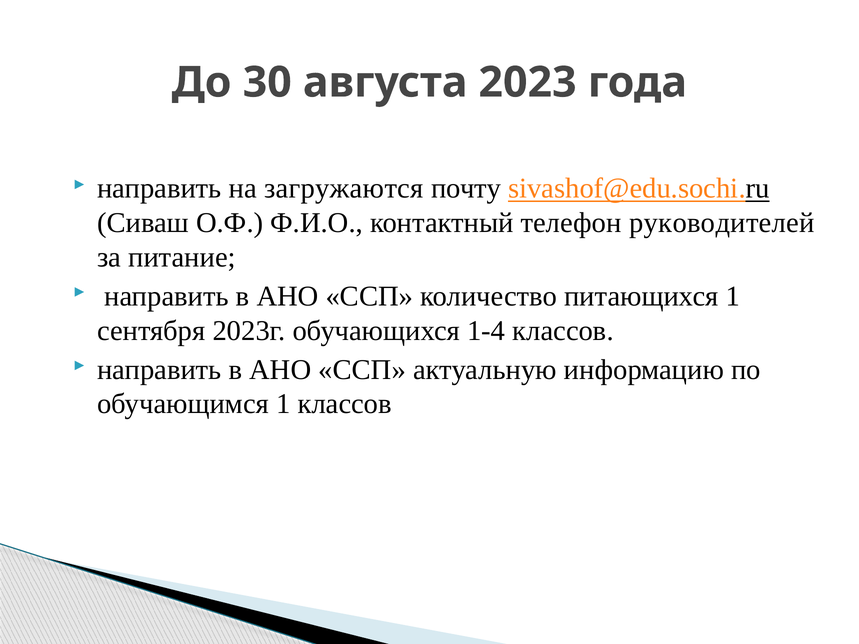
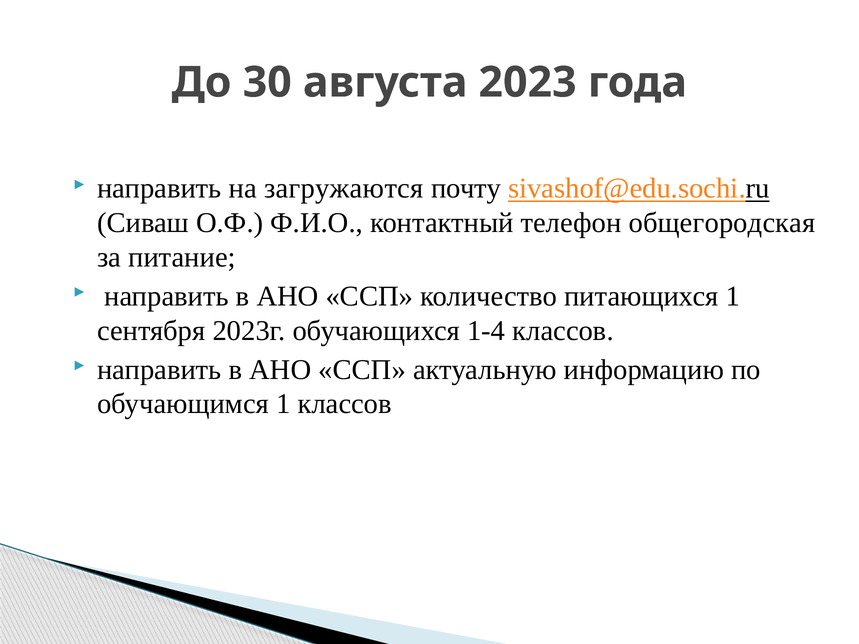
руководителей: руководителей -> общегородская (722, 223)
